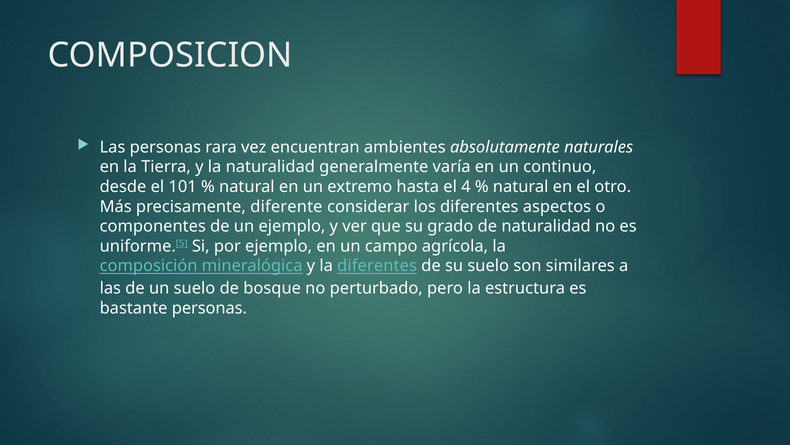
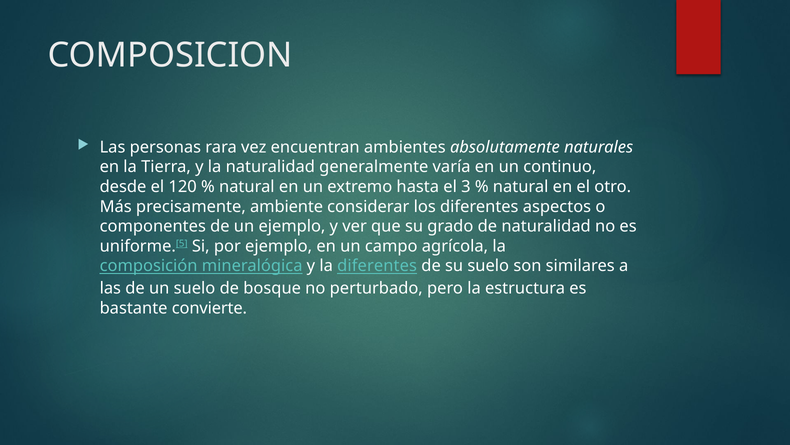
101: 101 -> 120 (183, 187)
4: 4 -> 3 (466, 187)
diferente: diferente -> ambiente (287, 206)
bastante personas: personas -> convierte (209, 308)
